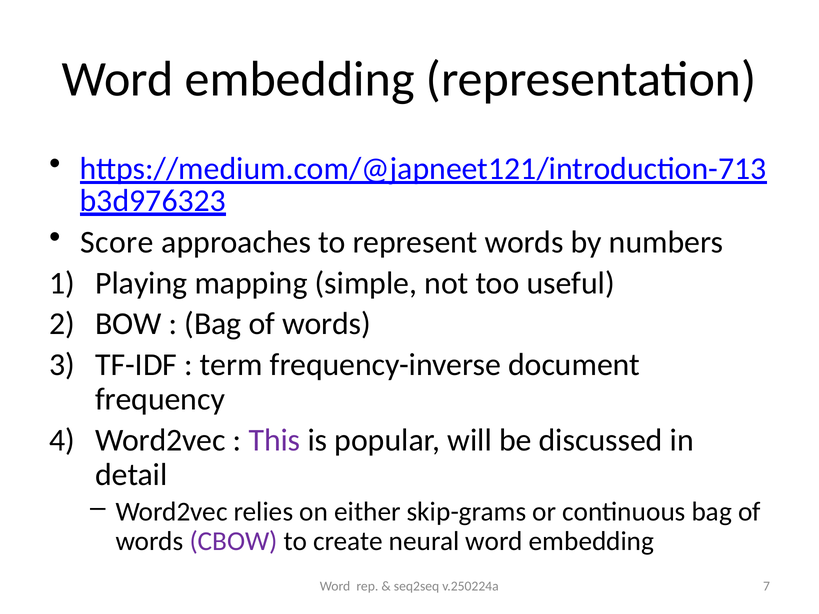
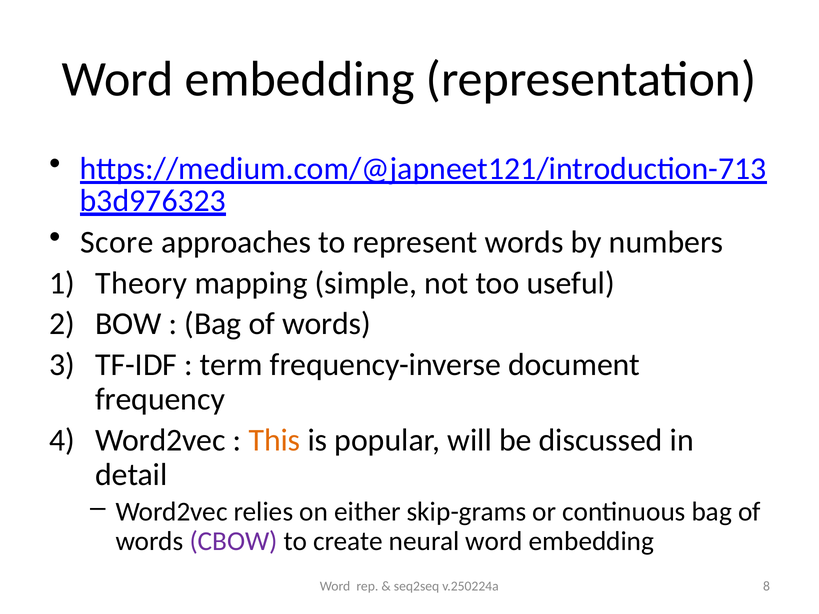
Playing: Playing -> Theory (141, 283)
This colour: purple -> orange (274, 440)
7: 7 -> 8 (766, 586)
